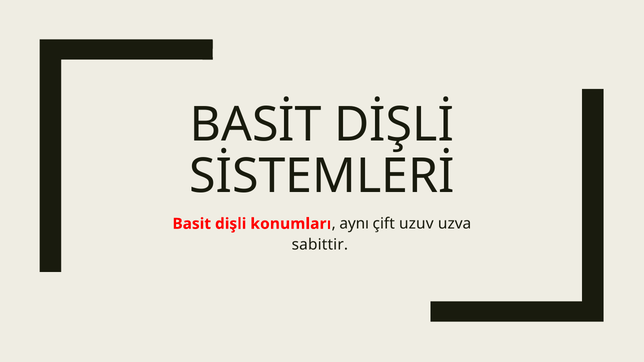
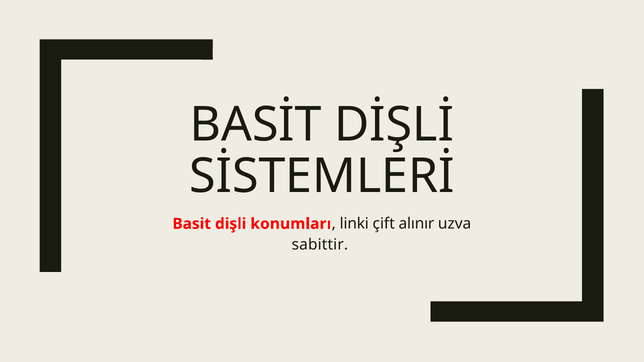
aynı: aynı -> linki (354, 224)
uzuv: uzuv -> alınır (416, 224)
